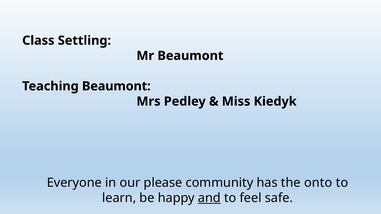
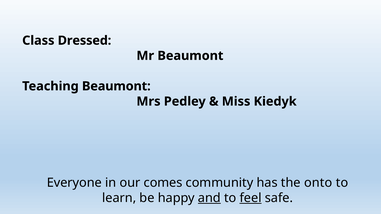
Settling: Settling -> Dressed (84, 41)
please: please -> comes (163, 183)
feel underline: none -> present (251, 198)
